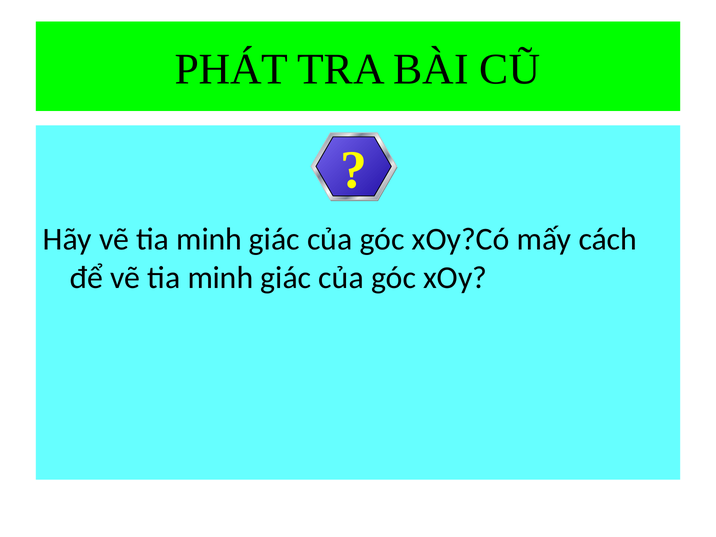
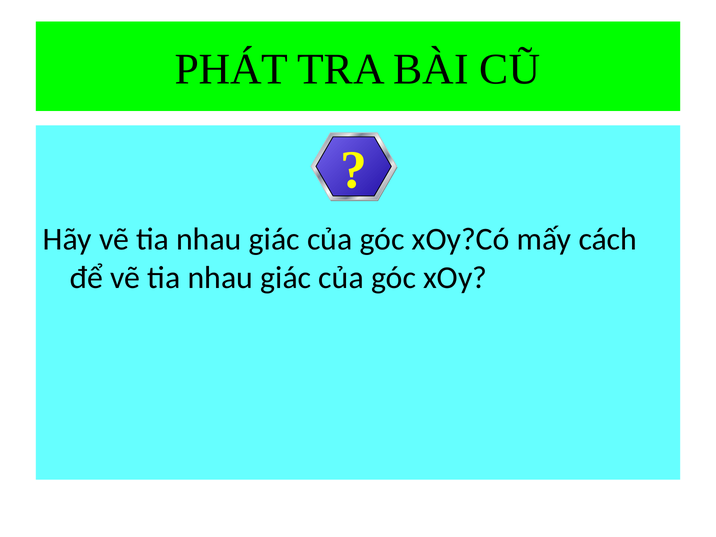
Hãy vẽ tia minh: minh -> nhau (209, 239)
để vẽ tia minh: minh -> nhau (220, 278)
